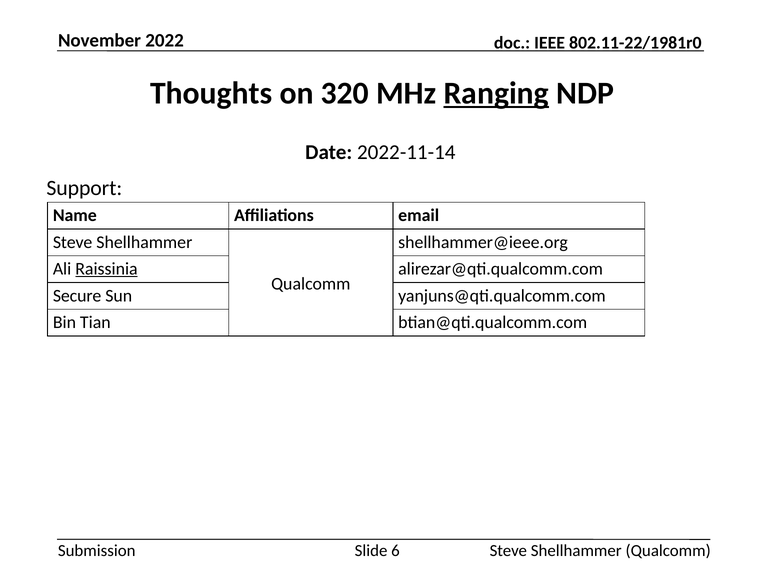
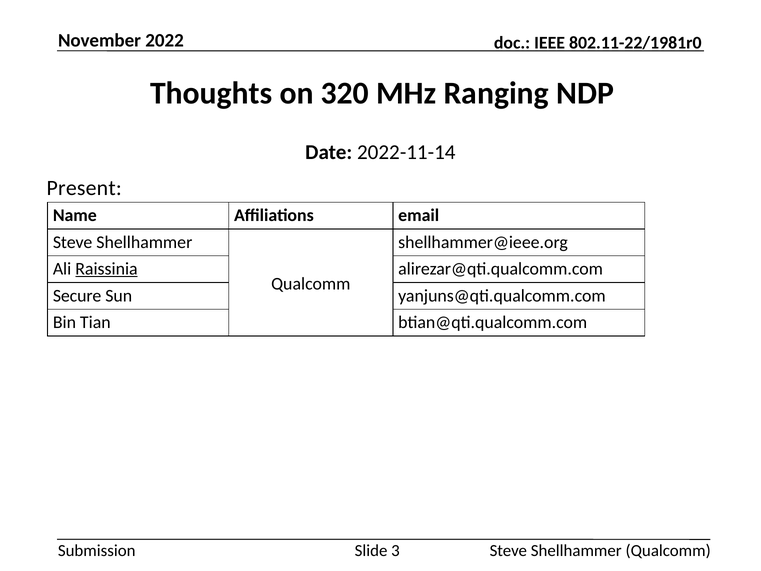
Ranging underline: present -> none (496, 93)
Support: Support -> Present (84, 188)
6: 6 -> 3 (396, 550)
